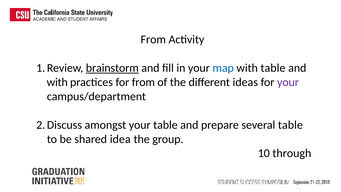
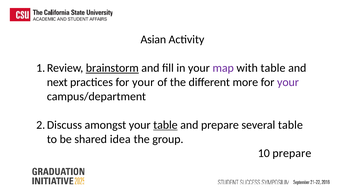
From: From -> Asian (153, 40)
map colour: blue -> purple (223, 68)
with: with -> next (57, 82)
practices for from: from -> your (143, 82)
ideas: ideas -> more (245, 82)
table underline: none -> present (165, 125)
10 through: through -> prepare (292, 153)
